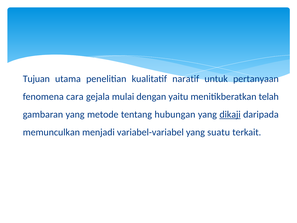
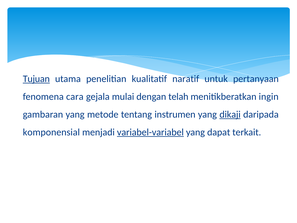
Tujuan underline: none -> present (36, 79)
yaitu: yaitu -> telah (178, 96)
telah: telah -> ingin (269, 96)
hubungan: hubungan -> instrumen (175, 114)
memunculkan: memunculkan -> komponensial (51, 132)
variabel-variabel underline: none -> present (150, 132)
suatu: suatu -> dapat (219, 132)
